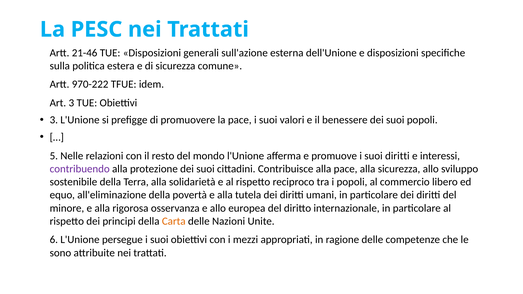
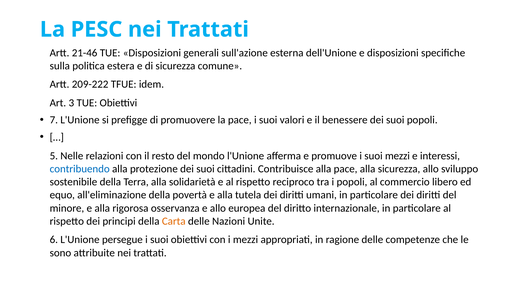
970-222: 970-222 -> 209-222 (90, 84)
3: 3 -> 7 (54, 120)
suoi diritti: diritti -> mezzi (397, 156)
contribuendo colour: purple -> blue (80, 169)
